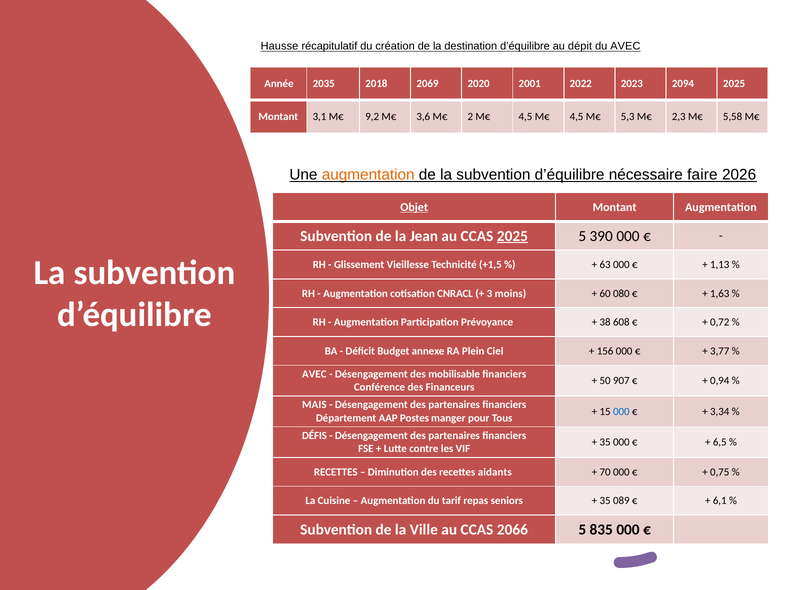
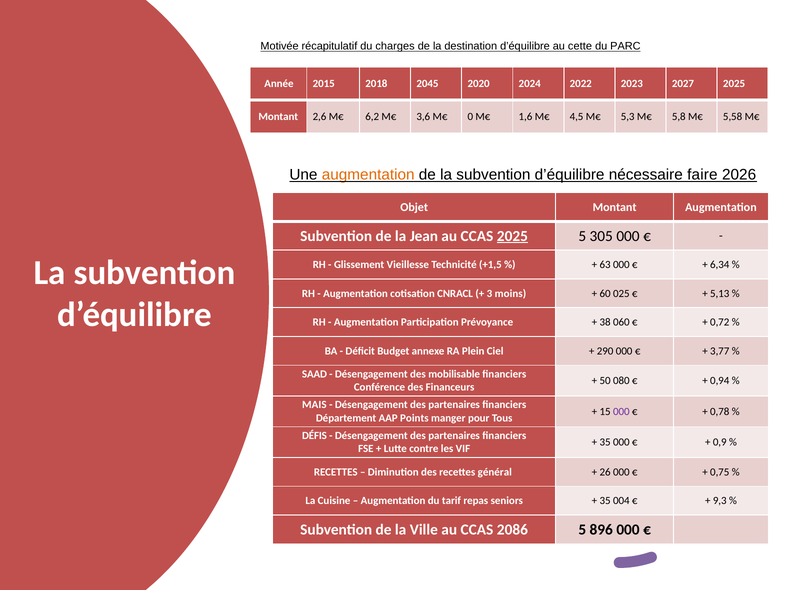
Hausse: Hausse -> Motivée (280, 46)
création: création -> charges (395, 46)
dépit: dépit -> cette (580, 46)
du AVEC: AVEC -> PARC (625, 46)
2035: 2035 -> 2015 (324, 84)
2069: 2069 -> 2045 (427, 84)
2001: 2001 -> 2024 (530, 84)
2094: 2094 -> 2027 (683, 84)
3,1: 3,1 -> 2,6 (319, 117)
9,2: 9,2 -> 6,2 (372, 117)
2: 2 -> 0 (470, 117)
4,5: 4,5 -> 1,6 (525, 117)
2,3: 2,3 -> 5,8 (679, 117)
Objet underline: present -> none (414, 207)
390: 390 -> 305 (601, 236)
1,13: 1,13 -> 6,34 (720, 265)
080: 080 -> 025 (621, 294)
1,63: 1,63 -> 5,13 (720, 294)
608: 608 -> 060 (621, 322)
156: 156 -> 290 (605, 351)
AVEC: AVEC -> SAAD (314, 374)
907: 907 -> 080 (621, 381)
000 colour: blue -> purple (621, 412)
3,34: 3,34 -> 0,78 (720, 412)
Postes: Postes -> Points (414, 418)
6,5: 6,5 -> 0,9 (720, 442)
aidants: aidants -> général (495, 472)
70: 70 -> 26 (605, 472)
089: 089 -> 004 (621, 501)
6,1: 6,1 -> 9,3 (720, 501)
2066: 2066 -> 2086 (512, 530)
835: 835 -> 896 (601, 530)
